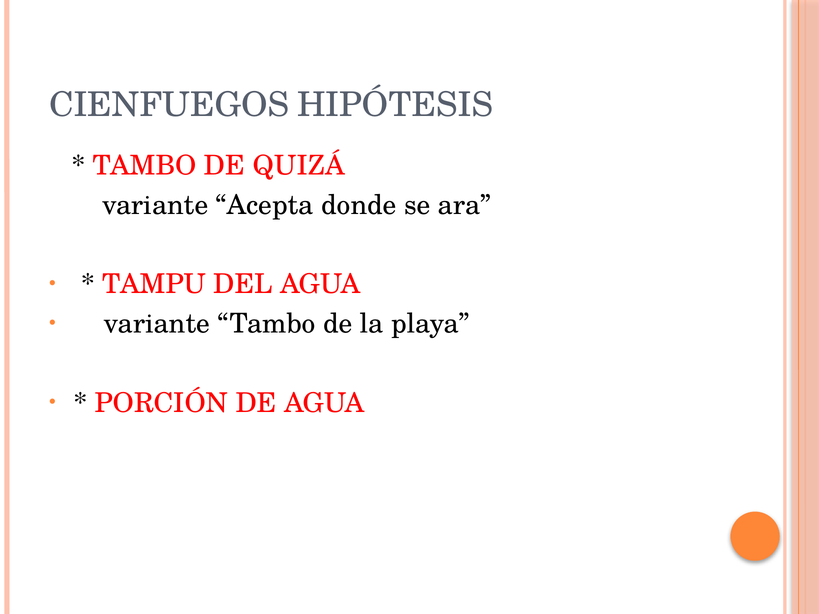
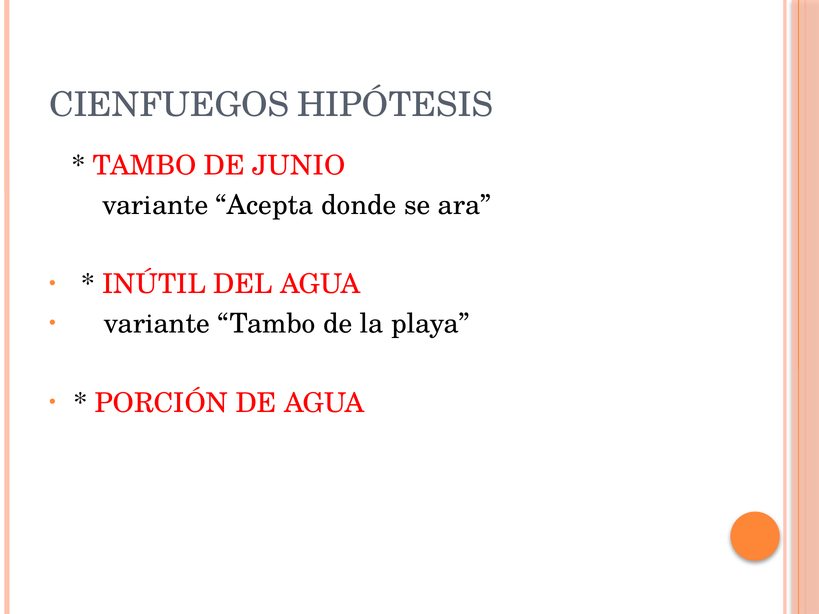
QUIZÁ: QUIZÁ -> JUNIO (299, 166)
TAMPU: TAMPU -> INÚTIL (154, 284)
